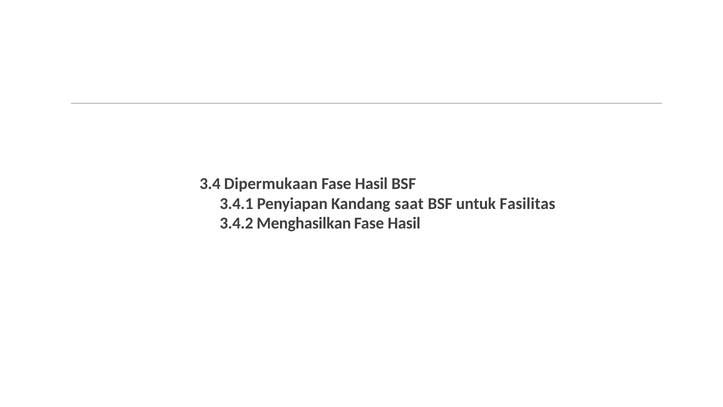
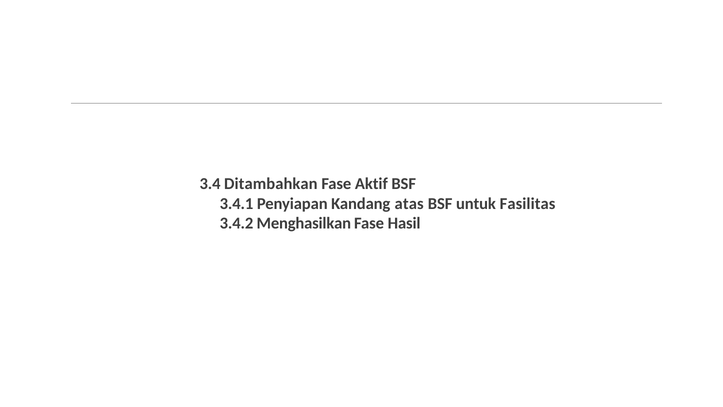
Dipermukaan: Dipermukaan -> Ditambahkan (271, 184)
Hasil: Hasil -> Aktif (371, 184)
saat: saat -> atas (409, 203)
